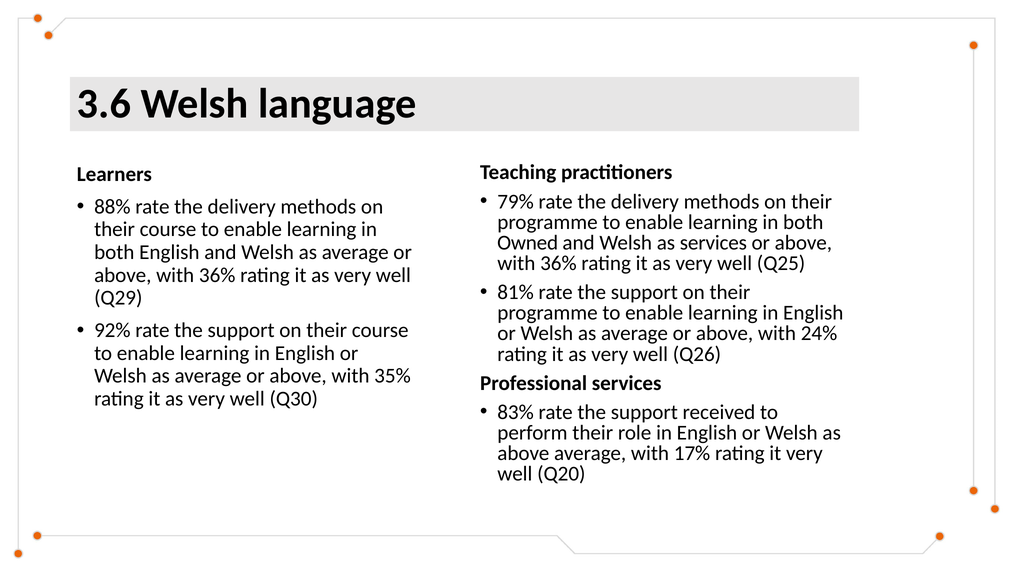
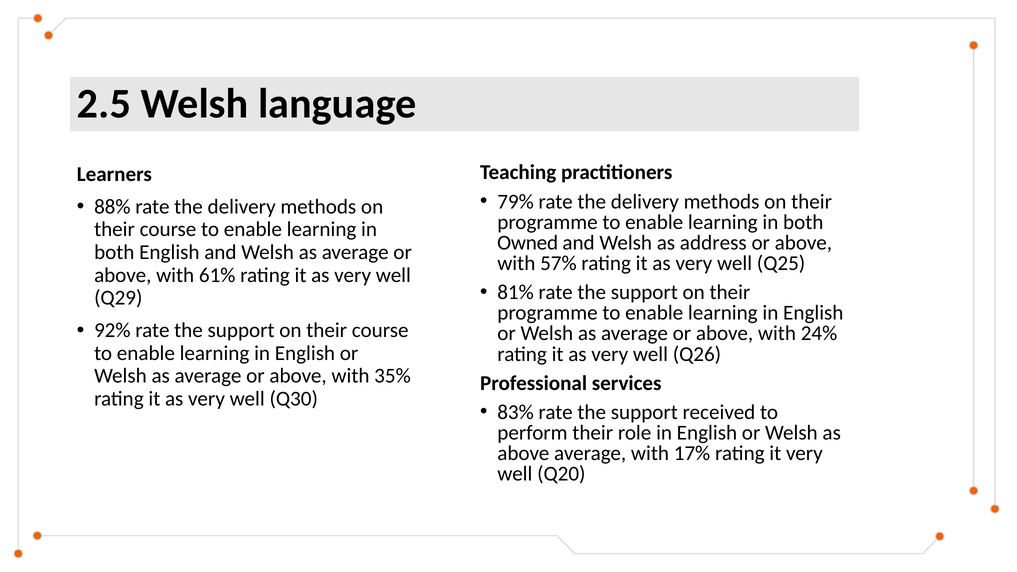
3.6: 3.6 -> 2.5 (104, 104)
as services: services -> address (713, 243)
36%: 36% -> 57% (558, 263)
36%: 36% -> 61% (217, 275)
